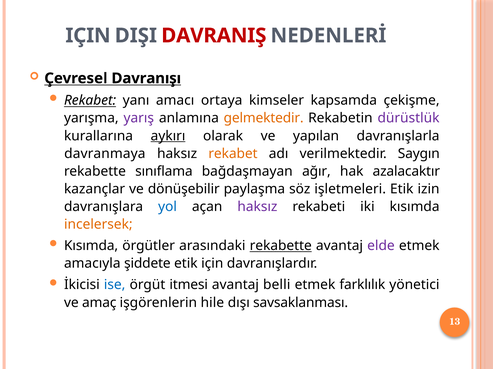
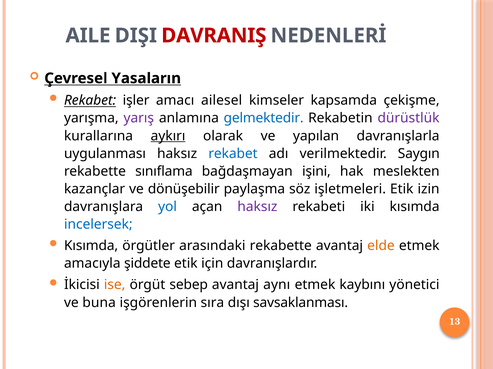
IÇIN: IÇIN -> AILE (88, 36)
Davranışı: Davranışı -> Yasaların (146, 78)
yanı: yanı -> işler (136, 101)
ortaya: ortaya -> ailesel (222, 101)
gelmektedir colour: orange -> blue (264, 118)
davranmaya: davranmaya -> uygulanması (105, 154)
rekabet colour: orange -> blue (233, 154)
ağır: ağır -> işini (316, 172)
azalacaktır: azalacaktır -> meslekten (406, 172)
incelersek colour: orange -> blue (98, 225)
rekabette underline: present -> none (281, 246)
elde colour: purple -> orange (381, 246)
ise colour: blue -> orange (115, 285)
itmesi: itmesi -> sebep (189, 285)
belli: belli -> aynı (277, 285)
farklılık: farklılık -> kaybını (362, 285)
amaç: amaç -> buna (99, 303)
hile: hile -> sıra (212, 303)
